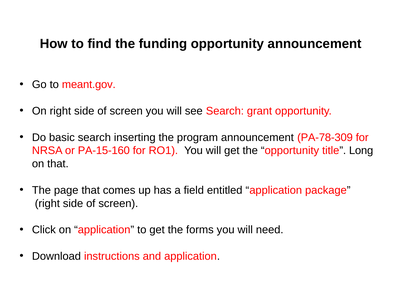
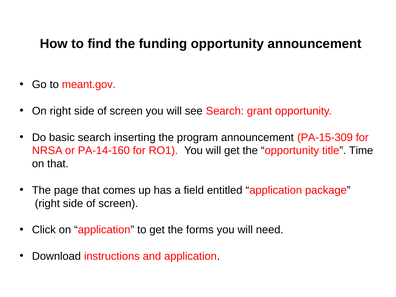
PA-78-309: PA-78-309 -> PA-15-309 (325, 137)
PA-15-160: PA-15-160 -> PA-14-160 (104, 151)
Long: Long -> Time (361, 151)
